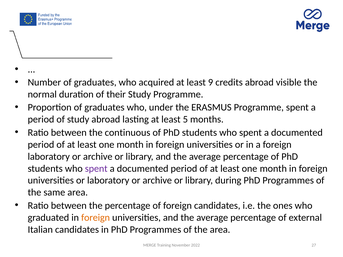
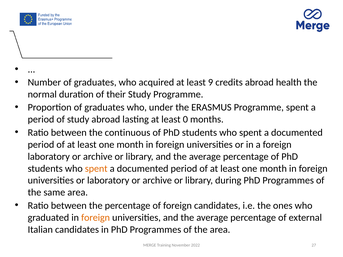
visible: visible -> health (289, 82)
5: 5 -> 0 (185, 120)
spent colour: purple -> orange (96, 169)
